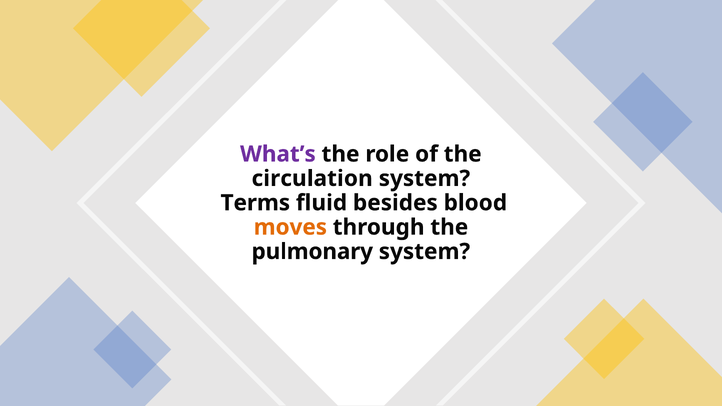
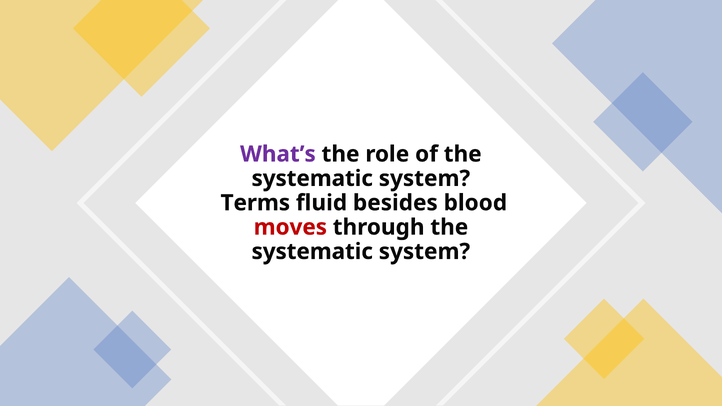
circulation: circulation -> systematic (312, 179)
moves colour: orange -> red (290, 227)
pulmonary: pulmonary -> systematic (312, 252)
